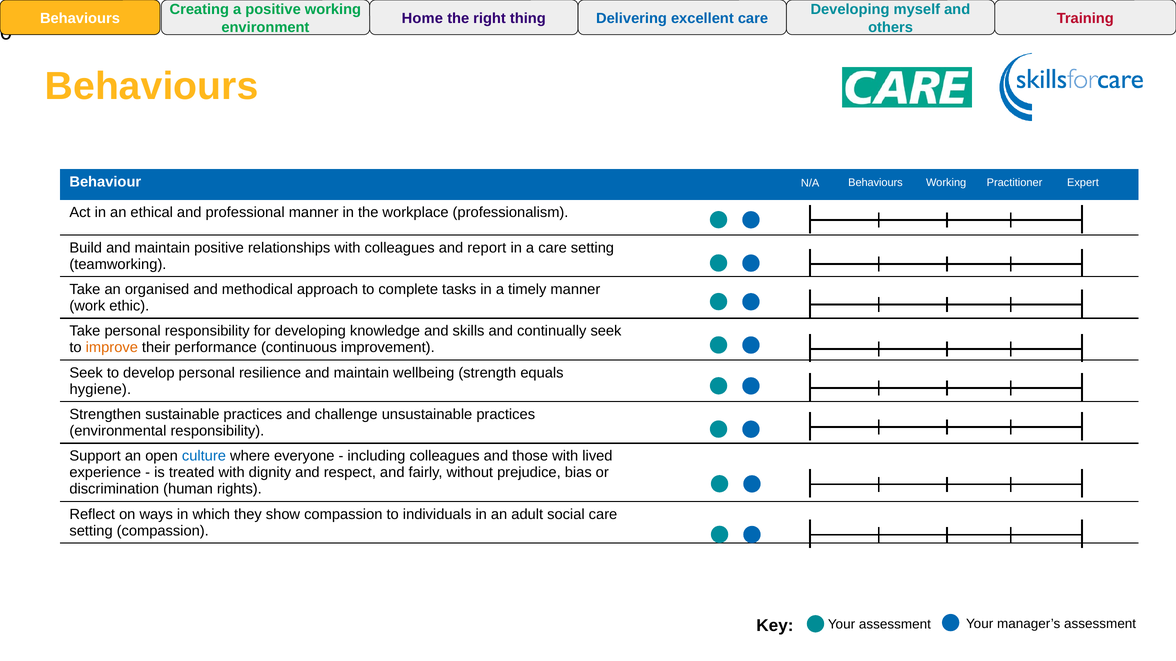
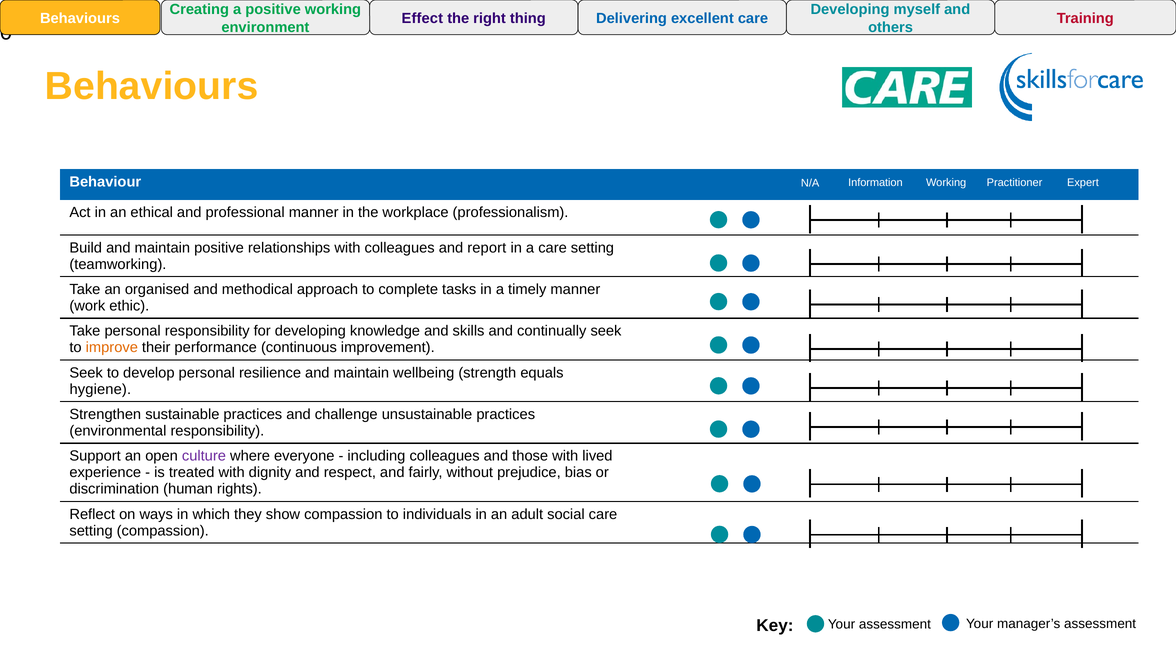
Home: Home -> Effect (422, 18)
Behaviours: Behaviours -> Information (875, 183)
culture colour: blue -> purple (204, 456)
